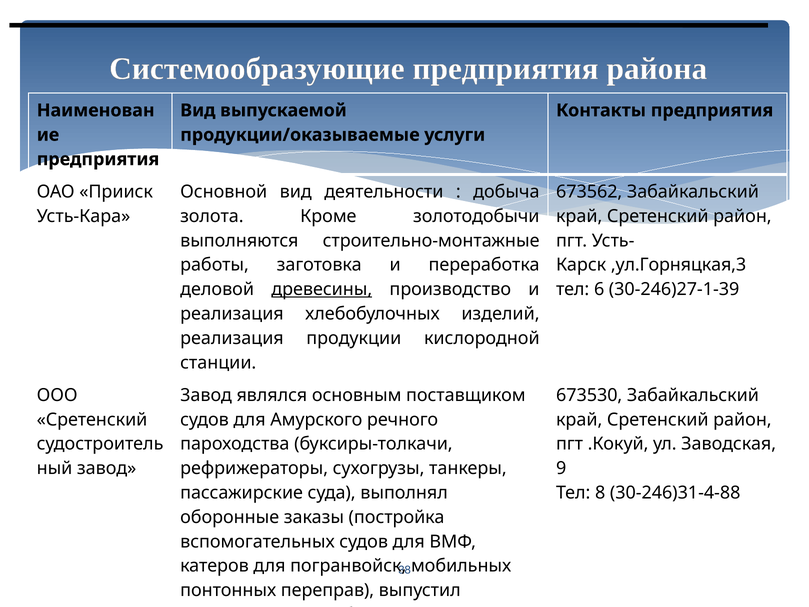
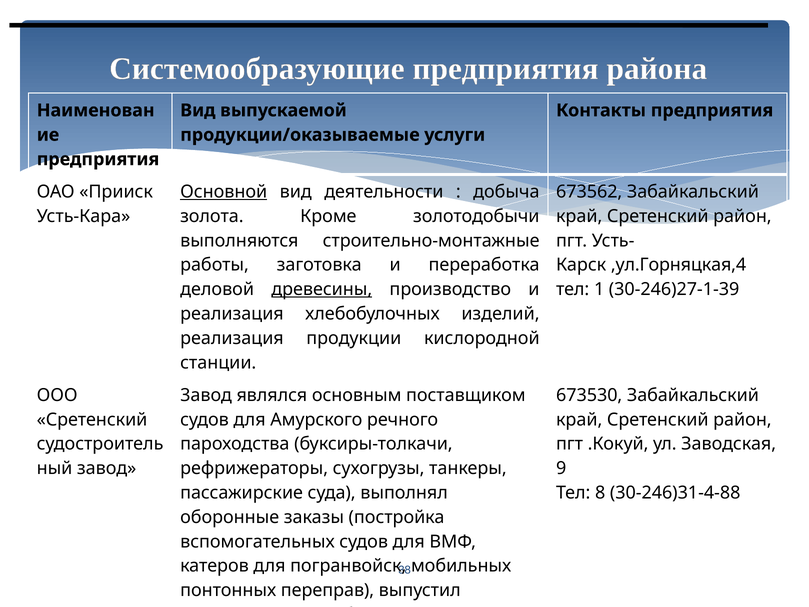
Основной underline: none -> present (224, 192)
,ул.Горняцкая,3: ,ул.Горняцкая,3 -> ,ул.Горняцкая,4 (679, 265)
6: 6 -> 1 (599, 289)
